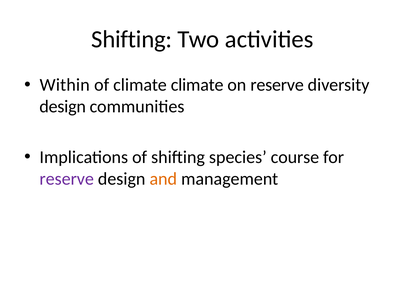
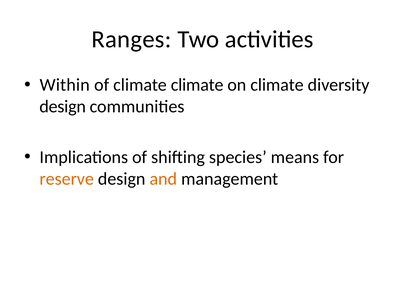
Shifting: Shifting -> Ranges (132, 39)
on reserve: reserve -> climate (277, 85)
course: course -> means (295, 157)
reserve colour: purple -> orange (67, 179)
